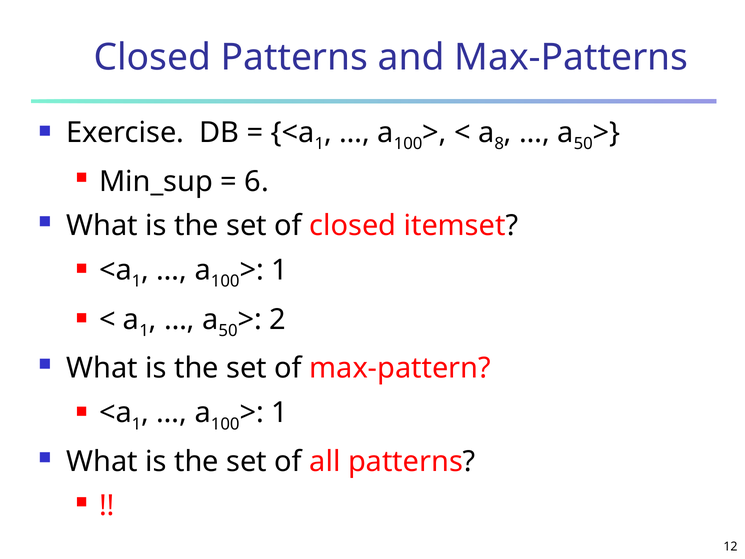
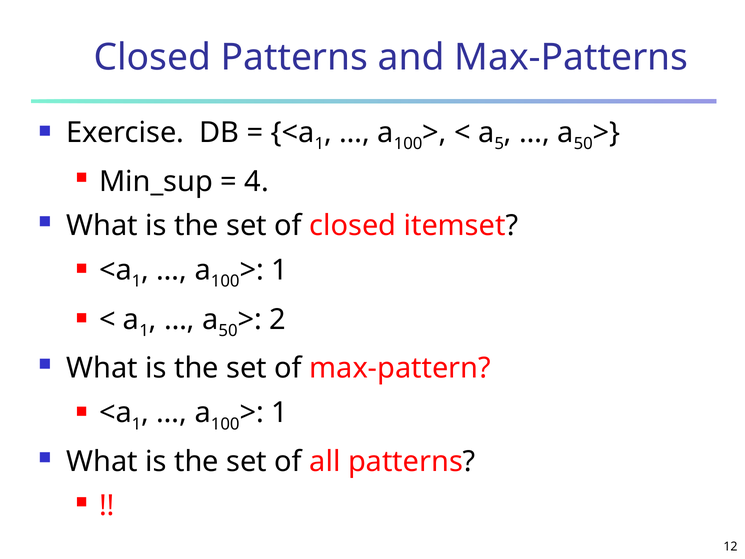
8: 8 -> 5 (499, 144)
6: 6 -> 4 (257, 181)
